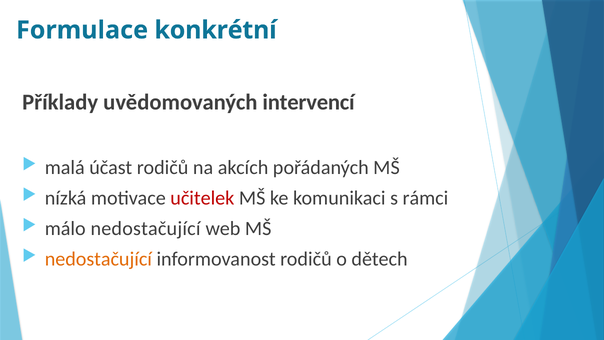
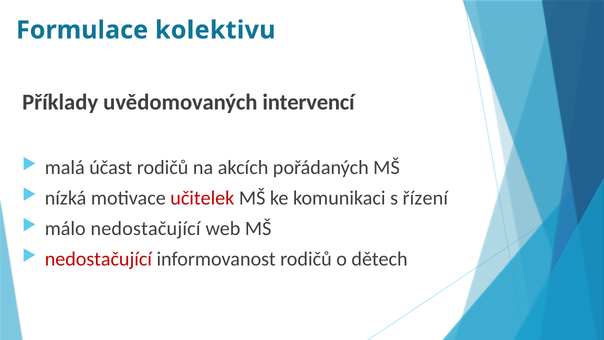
konkrétní: konkrétní -> kolektivu (215, 30)
rámci: rámci -> řízení (425, 198)
nedostačující colour: orange -> red (98, 259)
